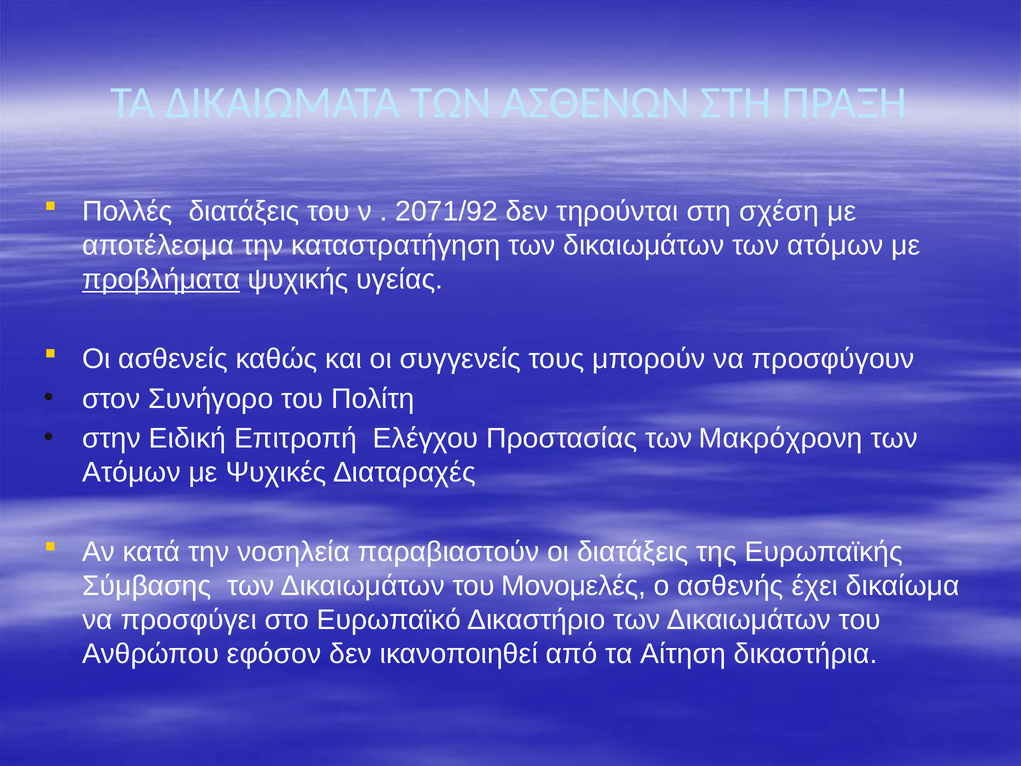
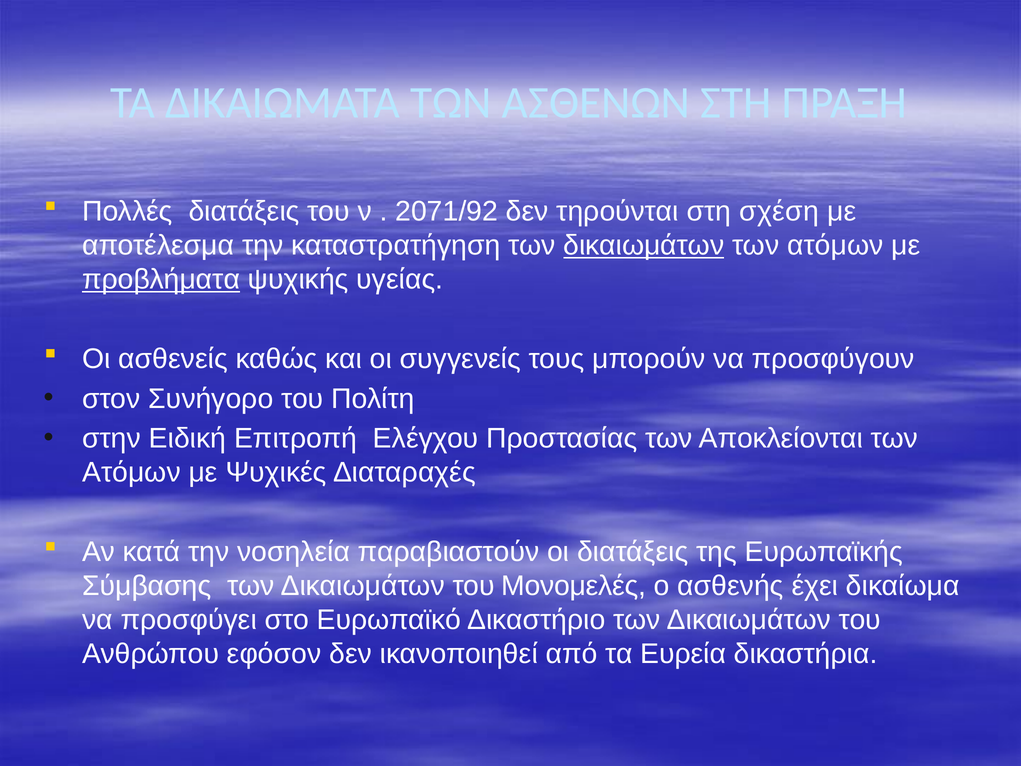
δικαιωμάτων underline: none -> present (644, 245)
Μακρόχρονη: Μακρόχρονη -> Αποκλείονται (781, 438)
Αίτηση: Αίτηση -> Ευρεία (683, 654)
